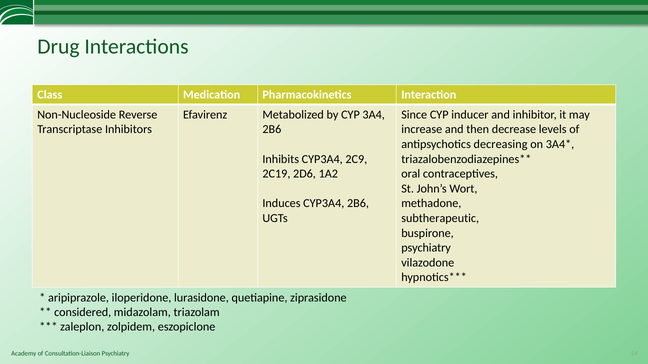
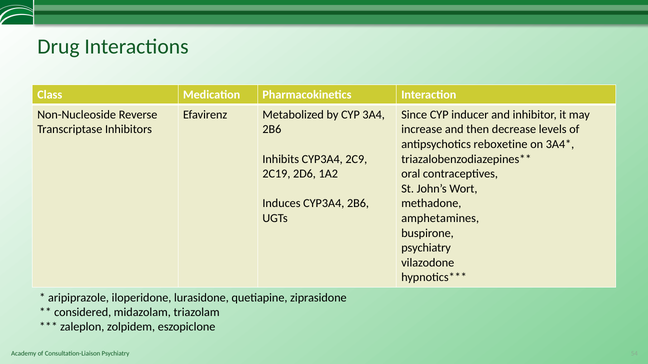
decreasing: decreasing -> reboxetine (501, 144)
subtherapeutic: subtherapeutic -> amphetamines (440, 219)
